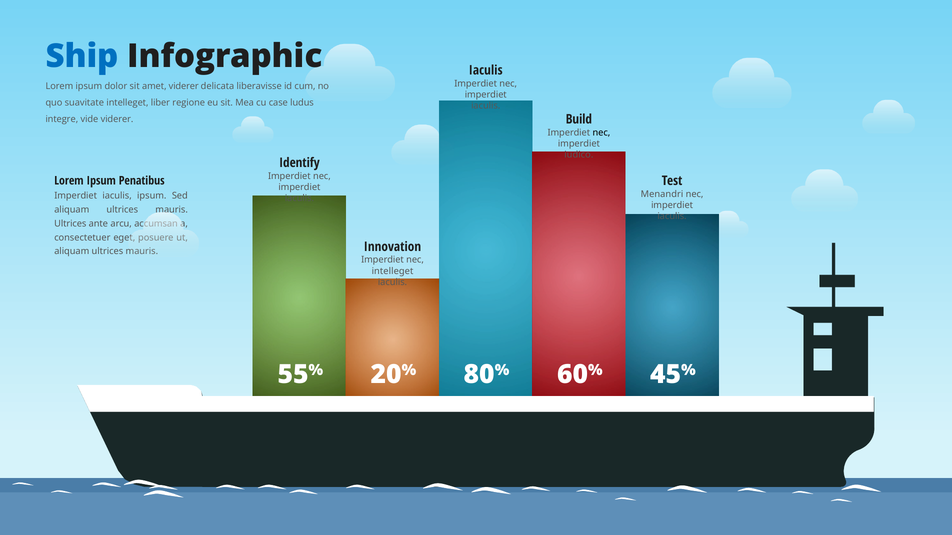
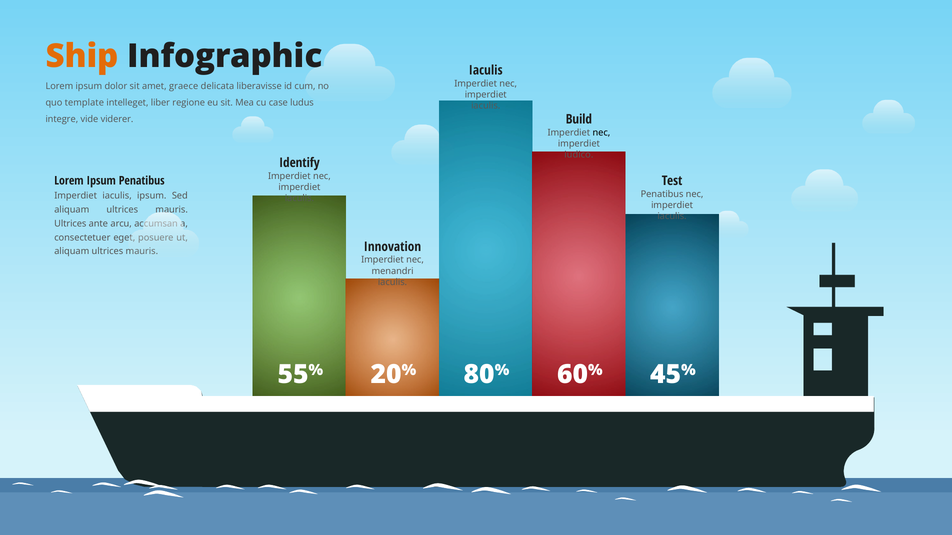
Ship colour: blue -> orange (82, 57)
amet viderer: viderer -> graece (184, 86)
suavitate: suavitate -> template (84, 103)
Menandri: Menandri -> Penatibus (662, 194)
intelleget: intelleget -> menandri (393, 271)
